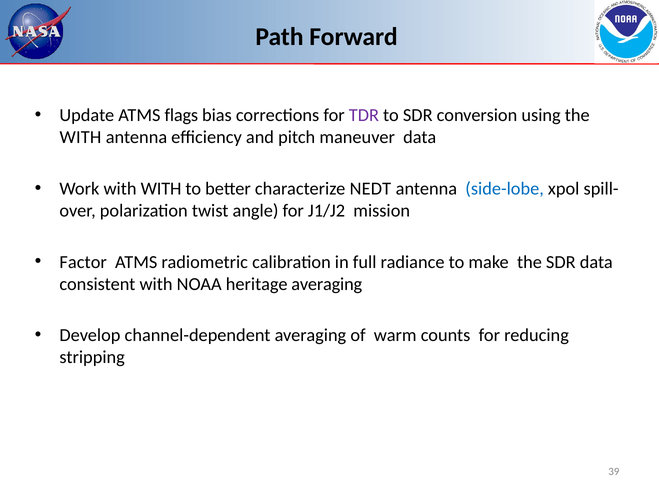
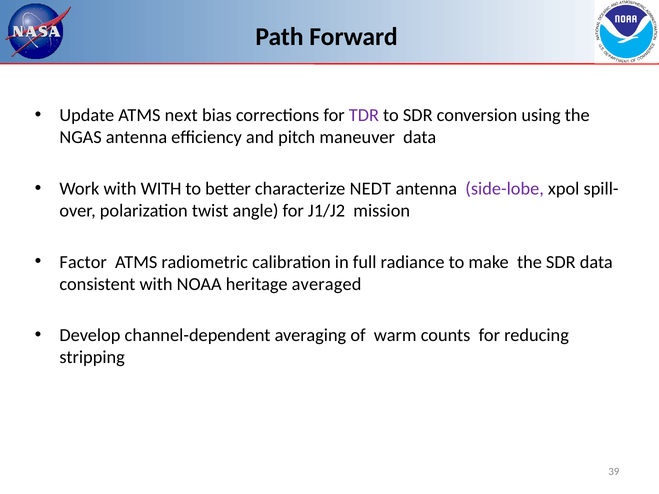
flags: flags -> next (181, 115)
WITH: WITH -> NGAS (81, 137)
side-lobe colour: blue -> purple (505, 189)
heritage averaging: averaging -> averaged (327, 284)
